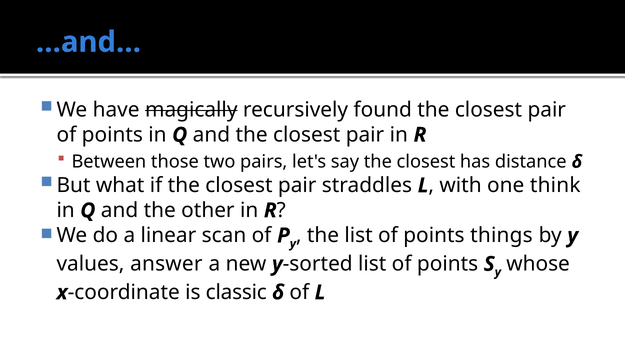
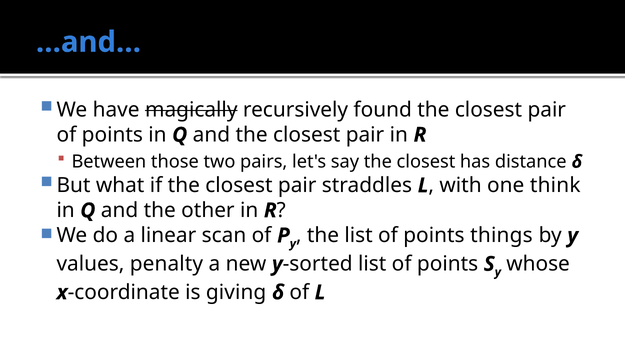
answer: answer -> penalty (166, 264)
classic: classic -> giving (236, 292)
